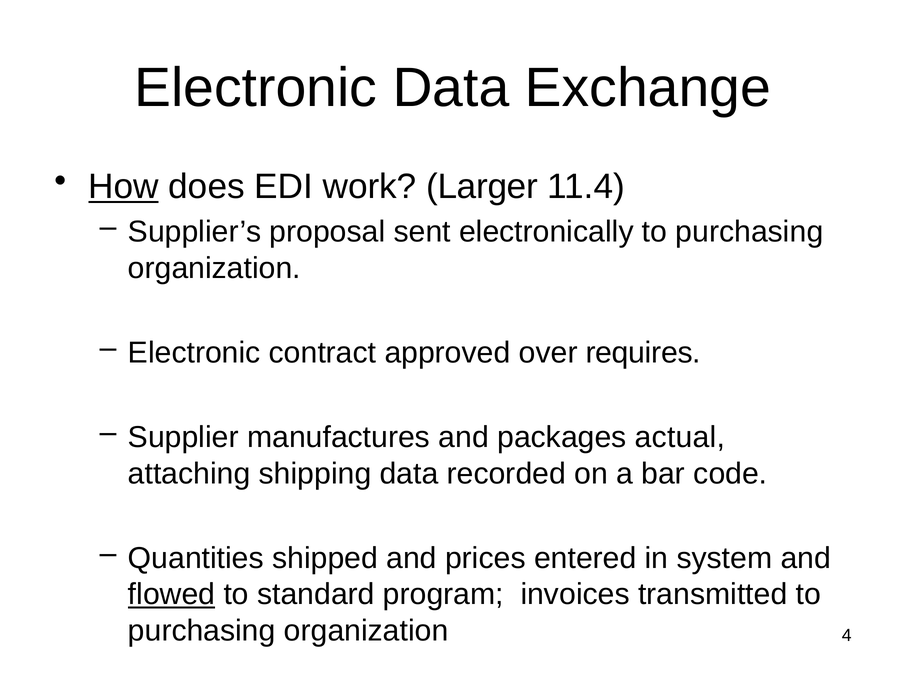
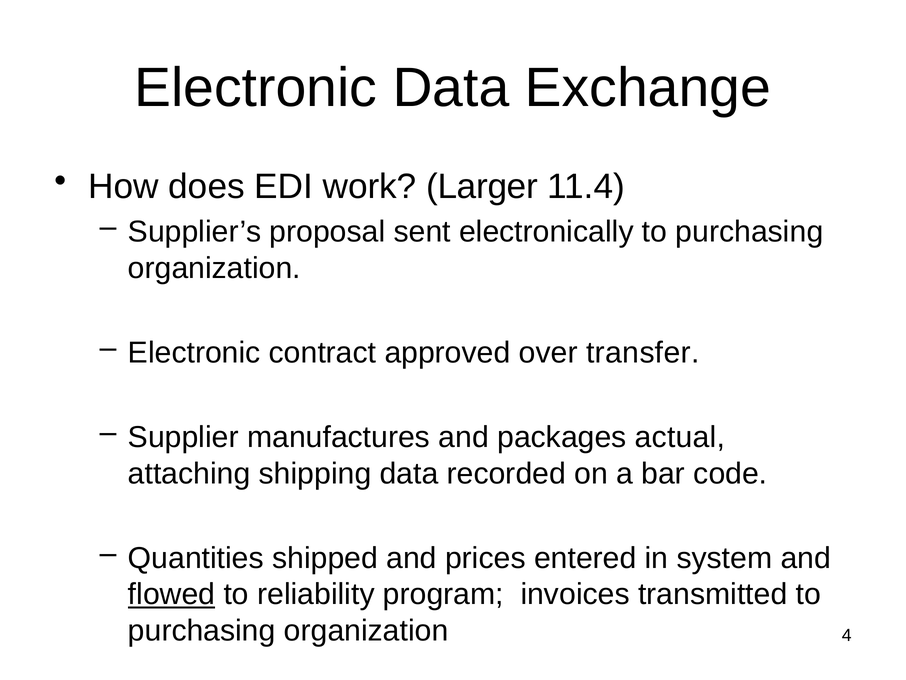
How underline: present -> none (124, 187)
requires: requires -> transfer (643, 352)
standard: standard -> reliability (316, 594)
